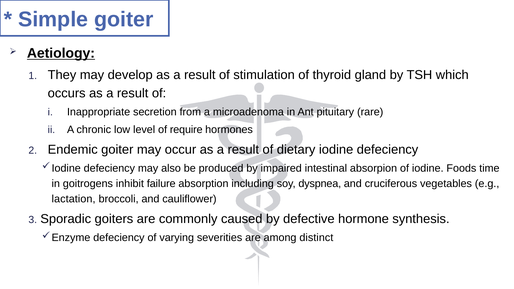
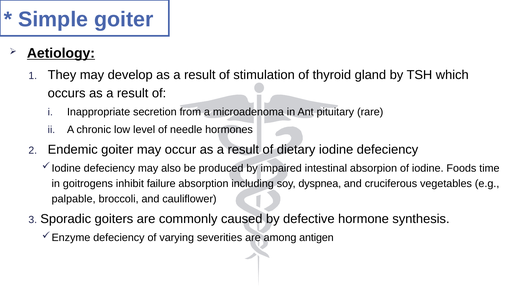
require: require -> needle (186, 130)
lactation: lactation -> palpable (74, 199)
distinct: distinct -> antigen (316, 238)
